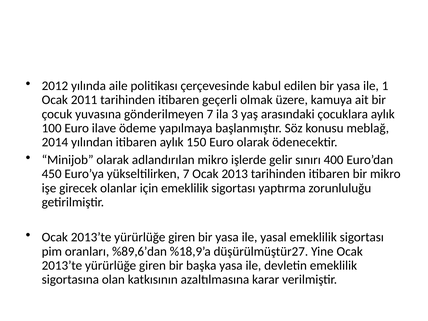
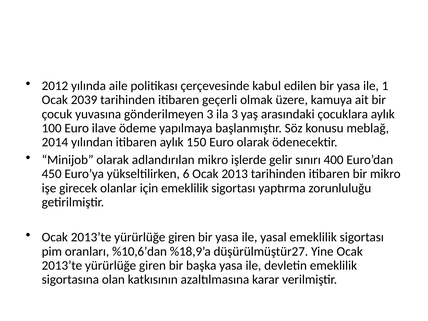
2011: 2011 -> 2039 (84, 100)
gönderilmeyen 7: 7 -> 3 (210, 114)
yükseltilirken 7: 7 -> 6 (186, 174)
%89,6’dan: %89,6’dan -> %10,6’dan (140, 251)
